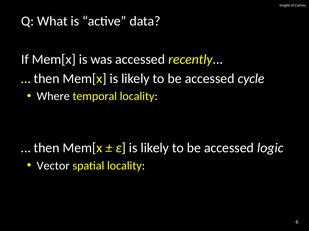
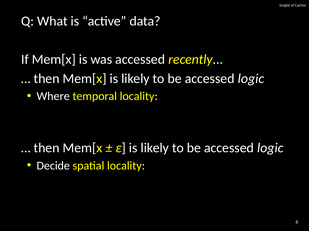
cycle: cycle -> logic (251, 79)
Vector: Vector -> Decide (53, 166)
